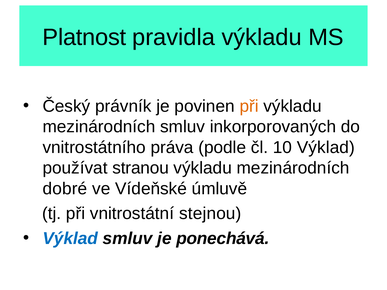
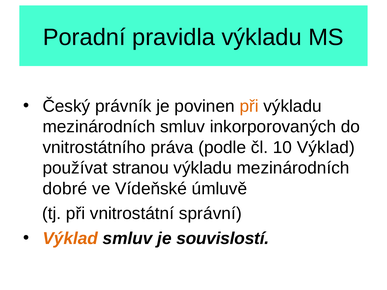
Platnost: Platnost -> Poradní (84, 37)
stejnou: stejnou -> správní (210, 214)
Výklad colour: blue -> orange (70, 239)
ponechává: ponechává -> souvislostí (223, 239)
